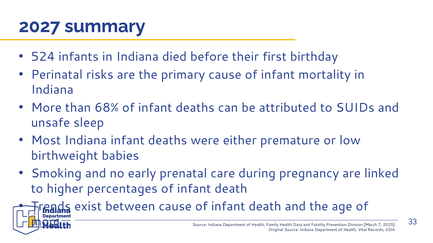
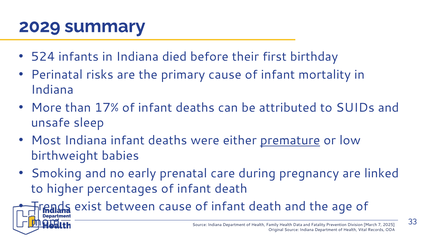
2027: 2027 -> 2029 (40, 26)
68%: 68% -> 17% (107, 108)
premature underline: none -> present (290, 141)
